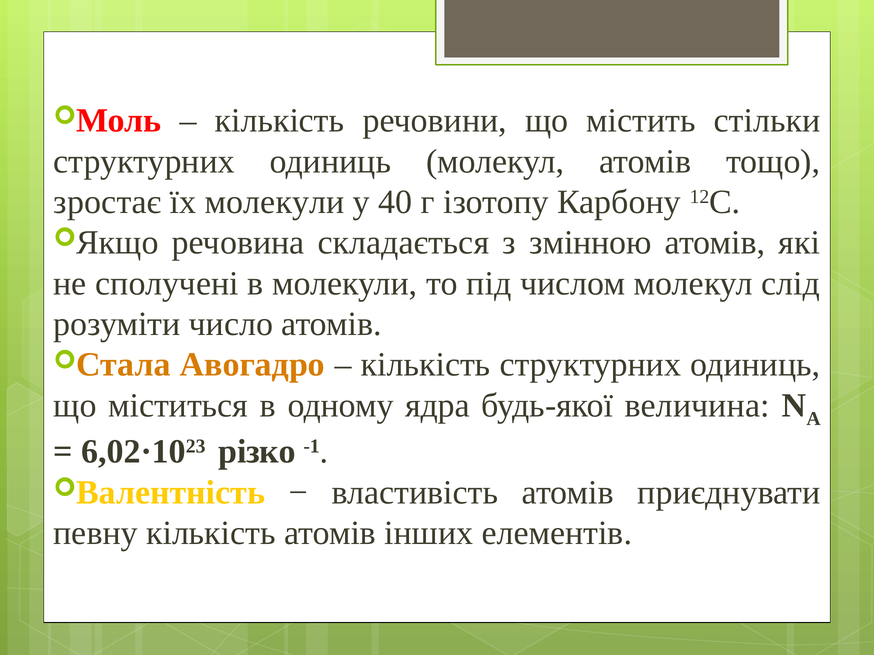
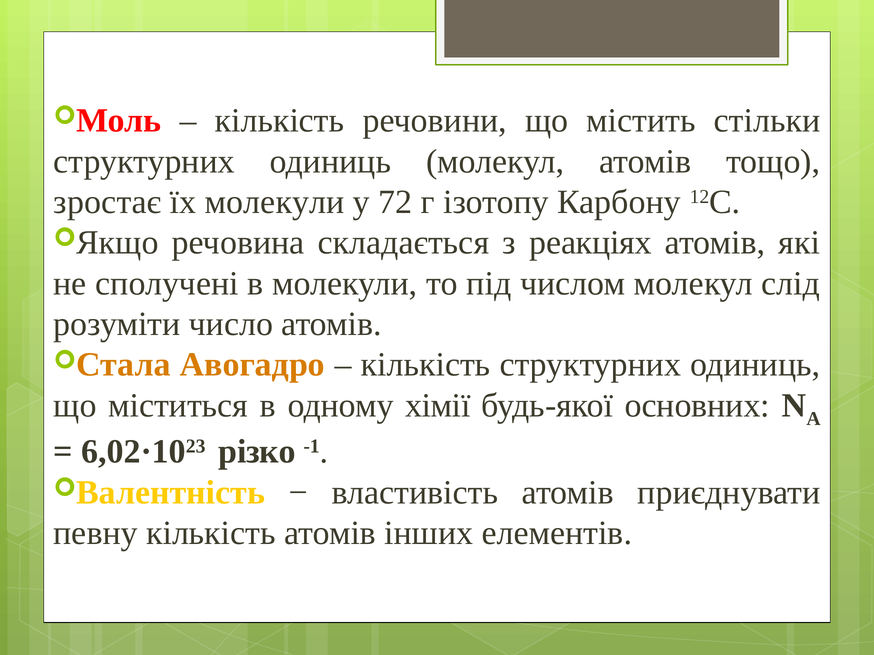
40: 40 -> 72 (395, 202)
змінною: змінною -> реакціях (591, 243)
ядра: ядра -> хімії (438, 406)
величина: величина -> основних (697, 406)
